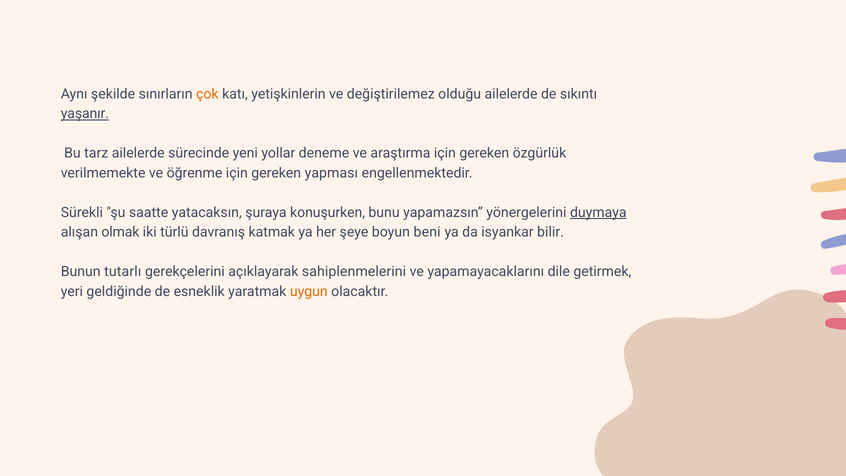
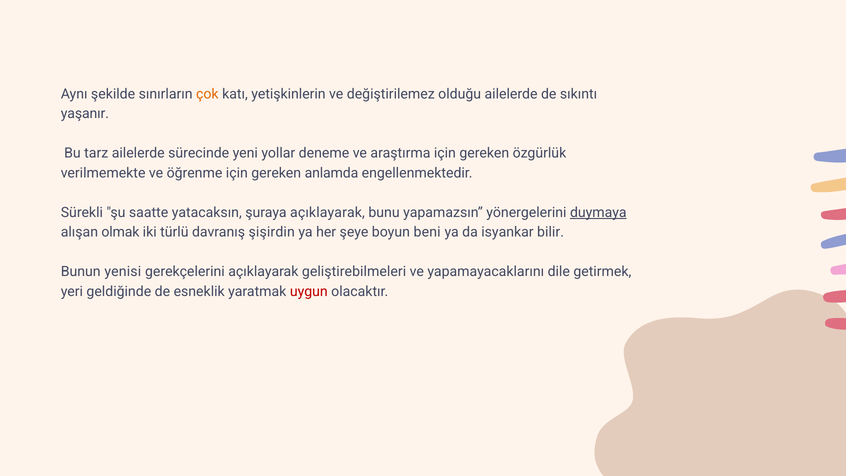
yaşanır underline: present -> none (85, 114)
yapması: yapması -> anlamda (331, 173)
şuraya konuşurken: konuşurken -> açıklayarak (327, 212)
katmak: katmak -> şişirdin (272, 232)
tutarlı: tutarlı -> yenisi (123, 272)
sahiplenmelerini: sahiplenmelerini -> geliştirebilmeleri (354, 272)
uygun colour: orange -> red (309, 291)
